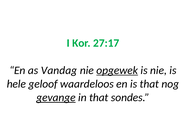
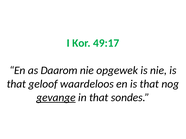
27:17: 27:17 -> 49:17 (106, 43)
Vandag: Vandag -> Daarom (59, 71)
opgewek underline: present -> none (117, 71)
hele: hele -> that (16, 84)
